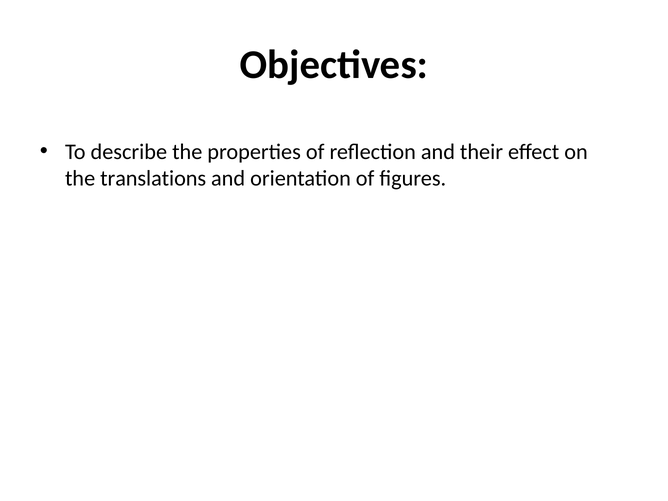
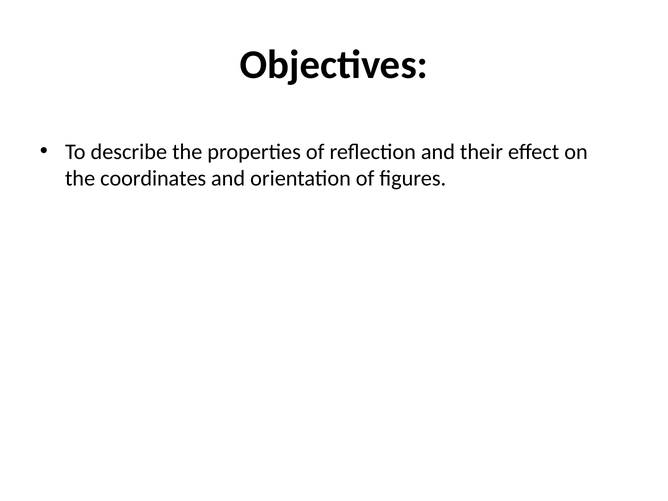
translations: translations -> coordinates (153, 179)
